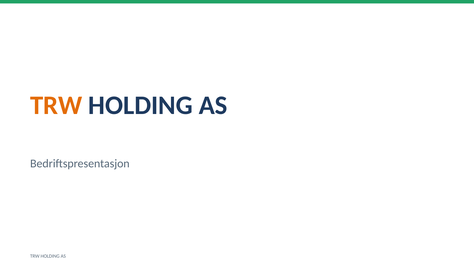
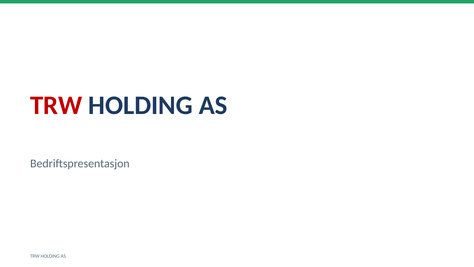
TRW colour: orange -> red (56, 105)
